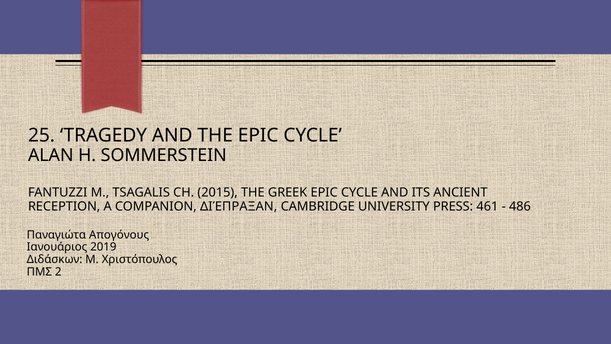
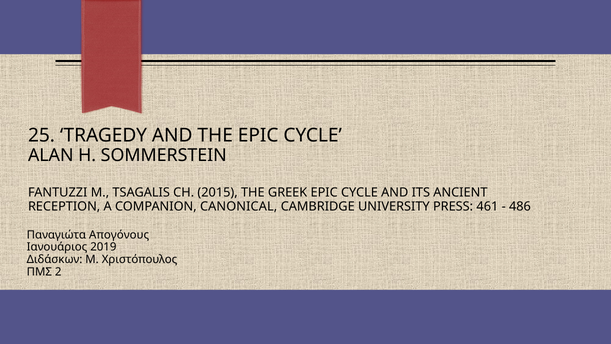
ΔΙΈΠΡΑΞΑΝ: ΔΙΈΠΡΑΞΑΝ -> CANONICAL (239, 206)
